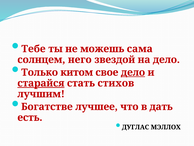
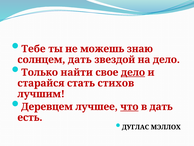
сама: сама -> знаю (140, 49)
солнцем него: него -> дать (80, 59)
китом: китом -> найти (77, 72)
старайся underline: present -> none (41, 83)
Богатстве: Богатстве -> Деревцем (47, 106)
что underline: none -> present (129, 106)
